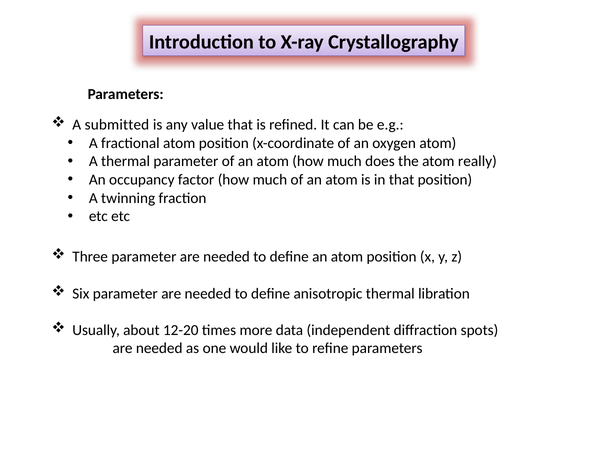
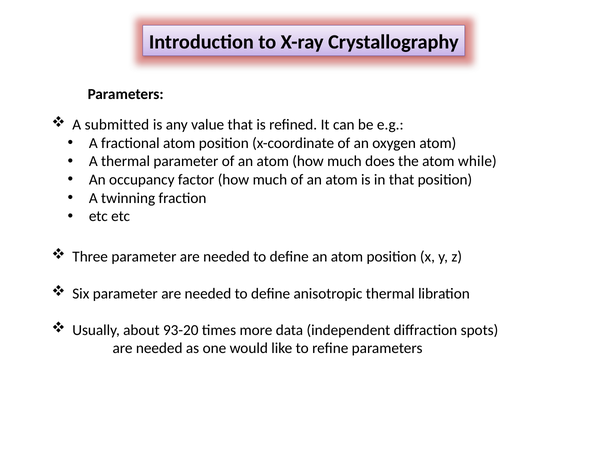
really: really -> while (477, 161)
12-20: 12-20 -> 93-20 (181, 330)
